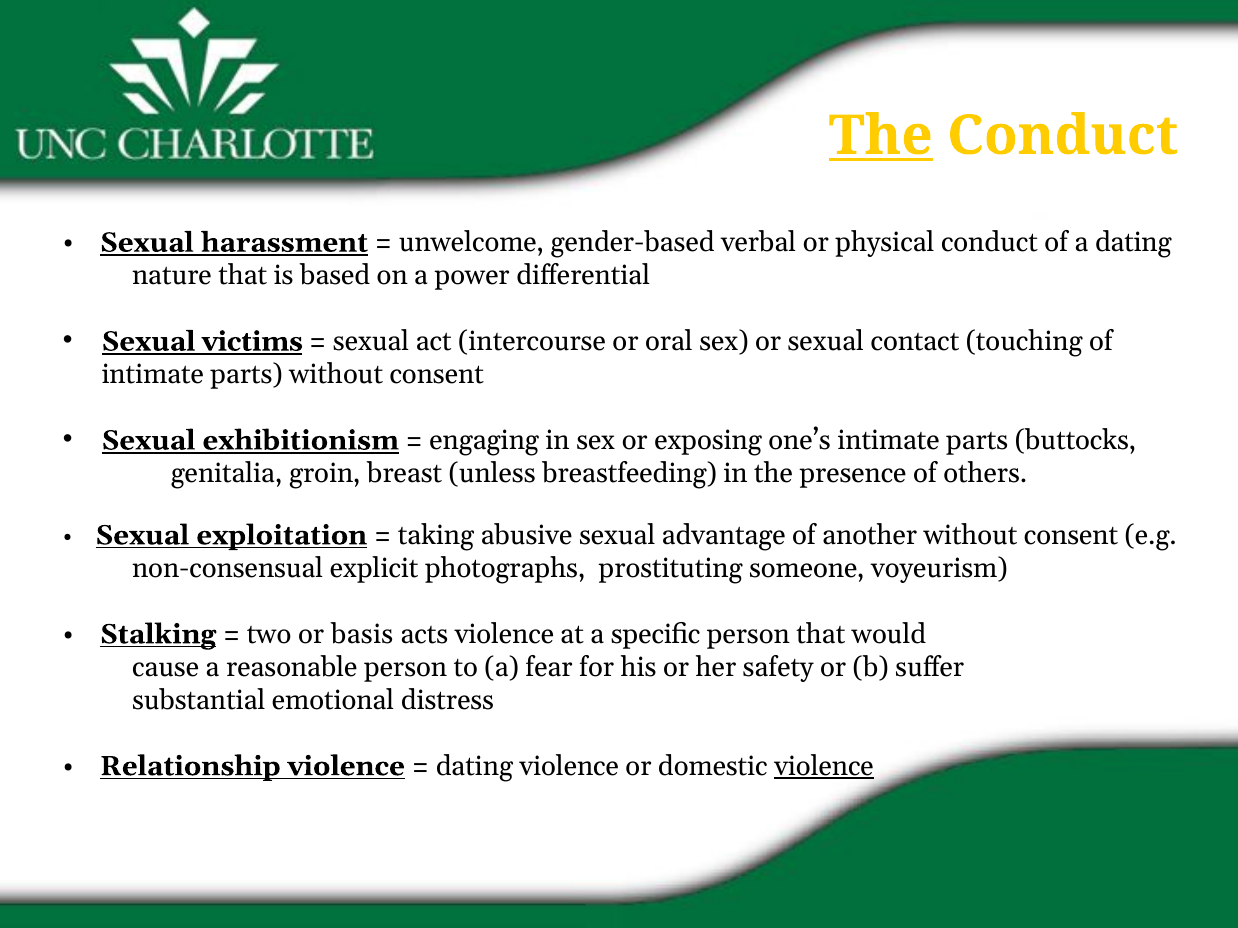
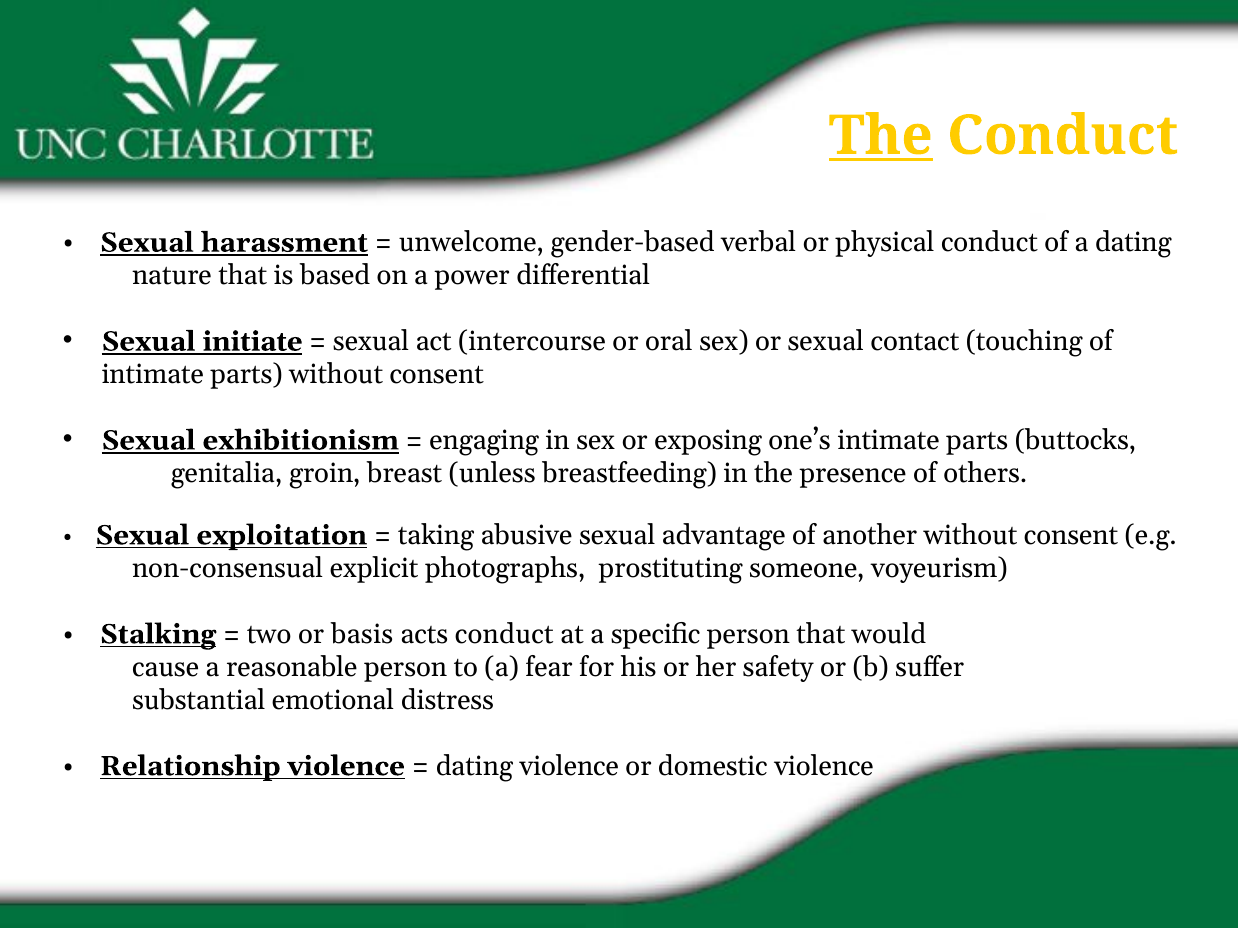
victims: victims -> initiate (252, 342)
acts violence: violence -> conduct (504, 635)
violence underline: present -> none (824, 767)
